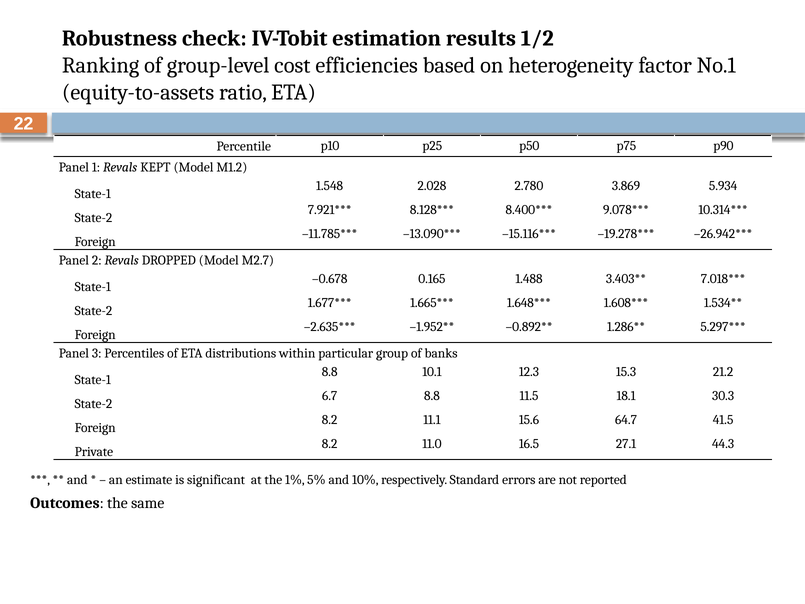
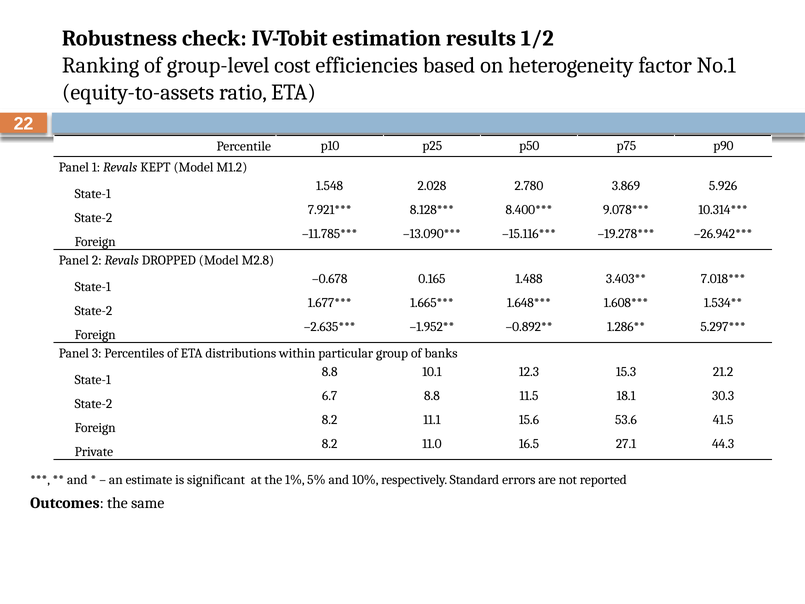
5.934: 5.934 -> 5.926 (723, 186)
M2.7: M2.7 -> M2.8 (258, 260)
64.7: 64.7 -> 53.6 (626, 420)
